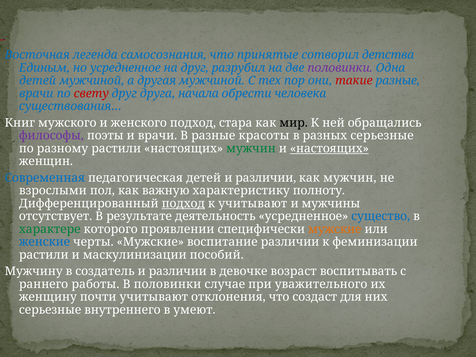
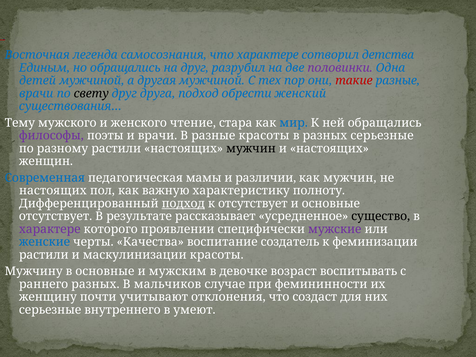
что принятые: принятые -> характере (268, 55)
но усредненное: усредненное -> обращались (125, 68)
свету colour: red -> black (91, 94)
друга начала: начала -> подход (199, 94)
человека: человека -> женский (300, 94)
Книг: Книг -> Тему (20, 123)
женского подход: подход -> чтение (193, 123)
мир colour: black -> blue (294, 123)
мужчин colour: green -> black (251, 148)
настоящих underline: present -> none (329, 148)
педагогическая детей: детей -> мамы (204, 178)
взрослыми: взрослыми -> настоящих (53, 191)
к учитывают: учитывают -> отсутствует (253, 203)
и мужчины: мужчины -> основные (331, 203)
деятельность: деятельность -> рассказывает (215, 216)
существо colour: blue -> black (381, 216)
характере colour: green -> purple (50, 229)
мужские colour: orange -> purple (335, 229)
черты Мужские: Мужские -> Качества (150, 242)
воспитание различии: различии -> создатель (290, 242)
маскулинизации пособий: пособий -> красоты (217, 255)
в создатель: создатель -> основные (105, 271)
различии: различии -> мужским (178, 271)
раннего работы: работы -> разных (95, 284)
В половинки: половинки -> мальчиков (167, 284)
уважительного: уважительного -> фемининности (321, 284)
